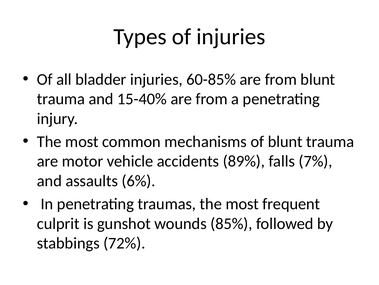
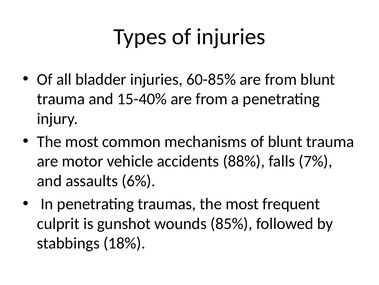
89%: 89% -> 88% (244, 161)
72%: 72% -> 18% (124, 243)
